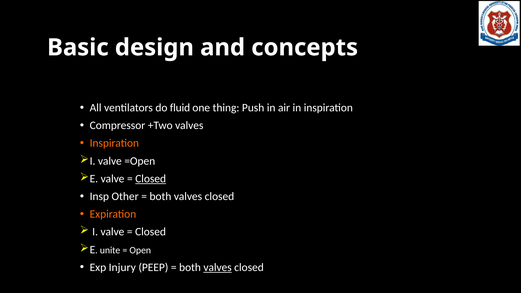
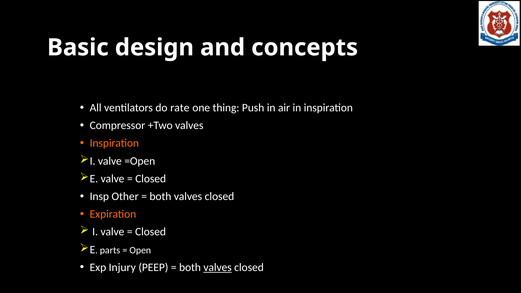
fluid: fluid -> rate (180, 108)
Closed underline: present -> none (151, 179)
unite: unite -> parts (110, 250)
